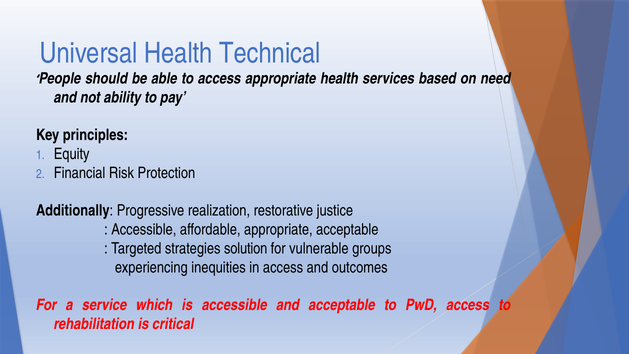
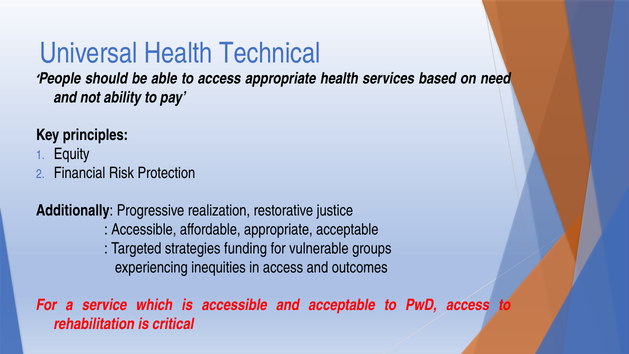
solution: solution -> funding (246, 248)
